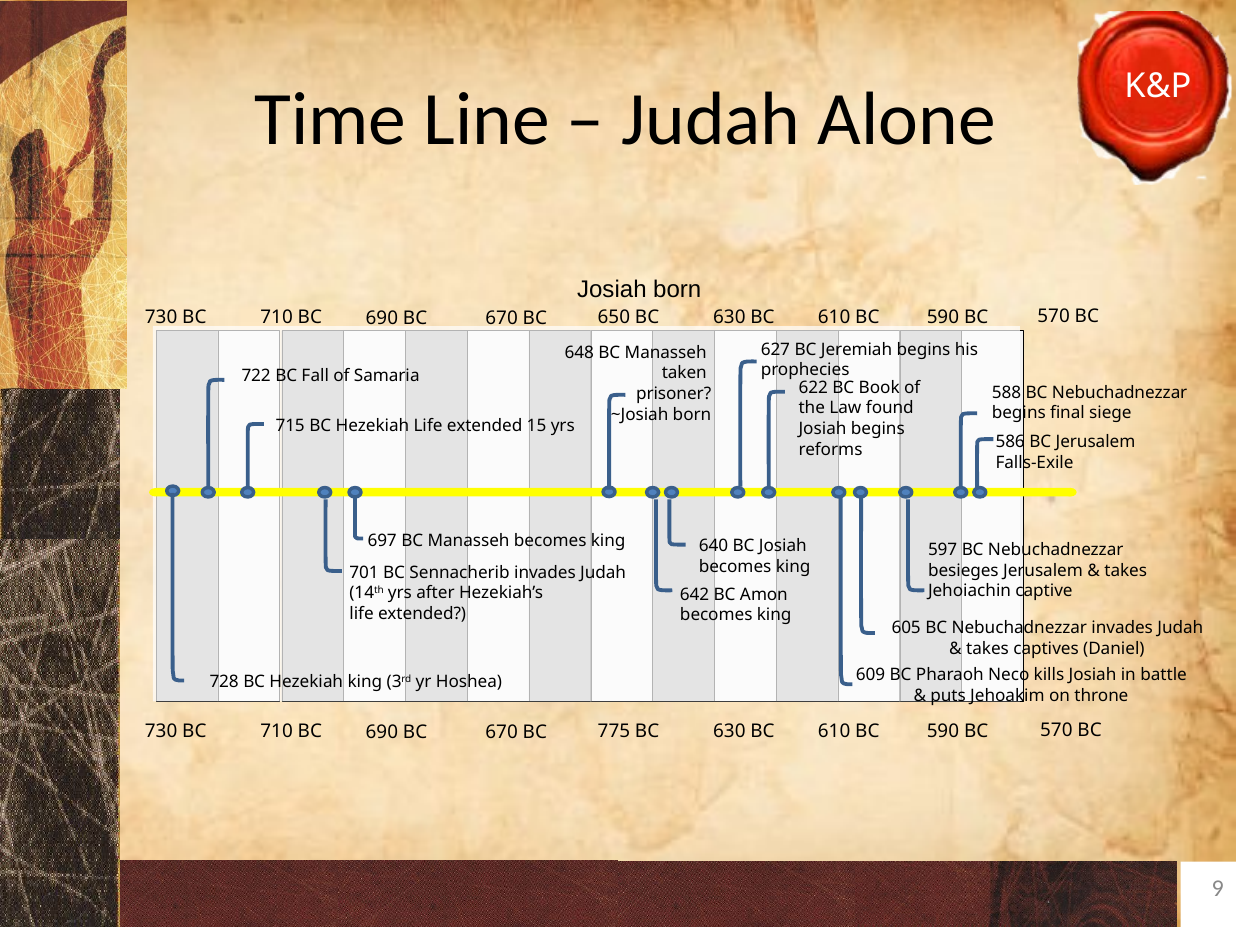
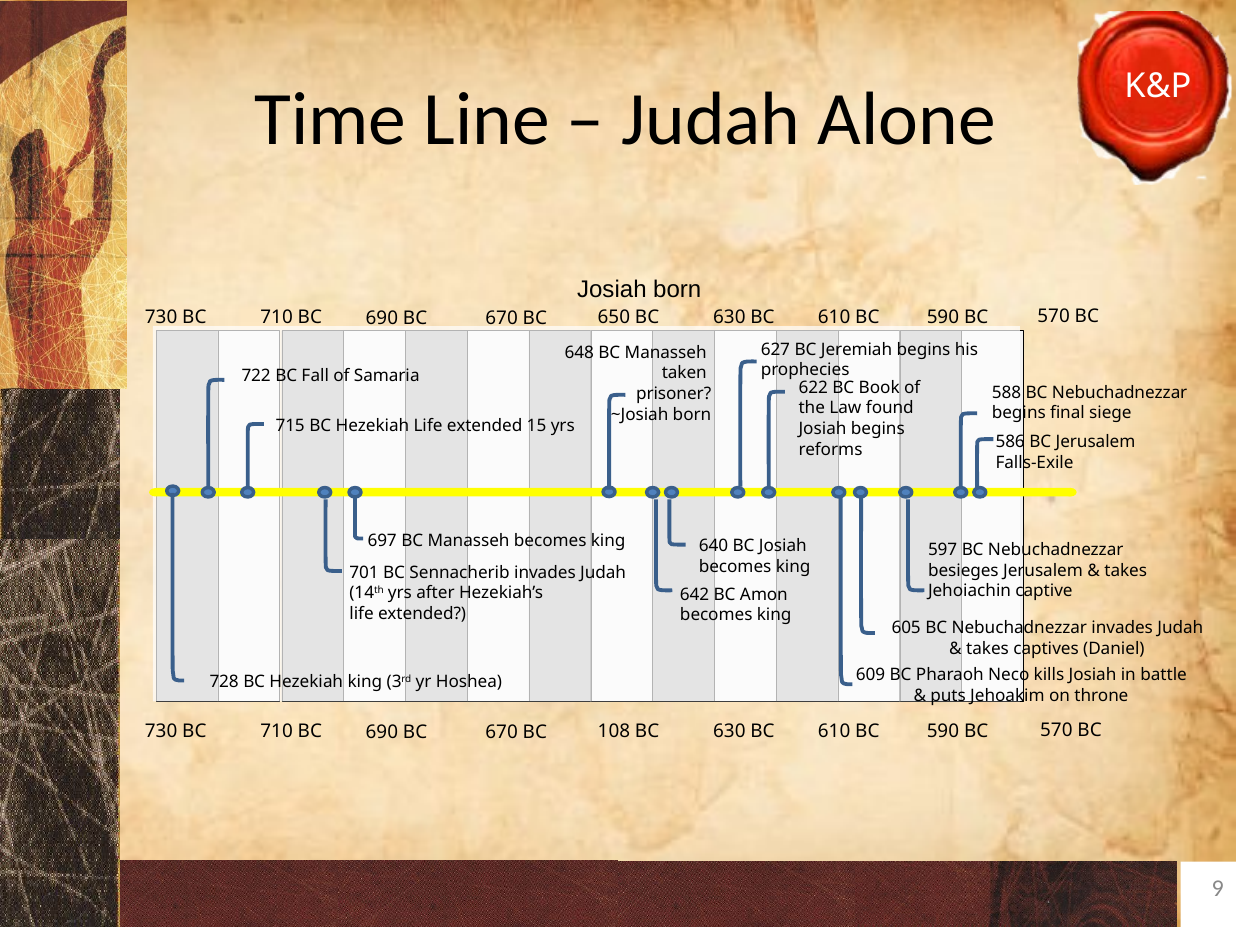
775: 775 -> 108 (614, 731)
